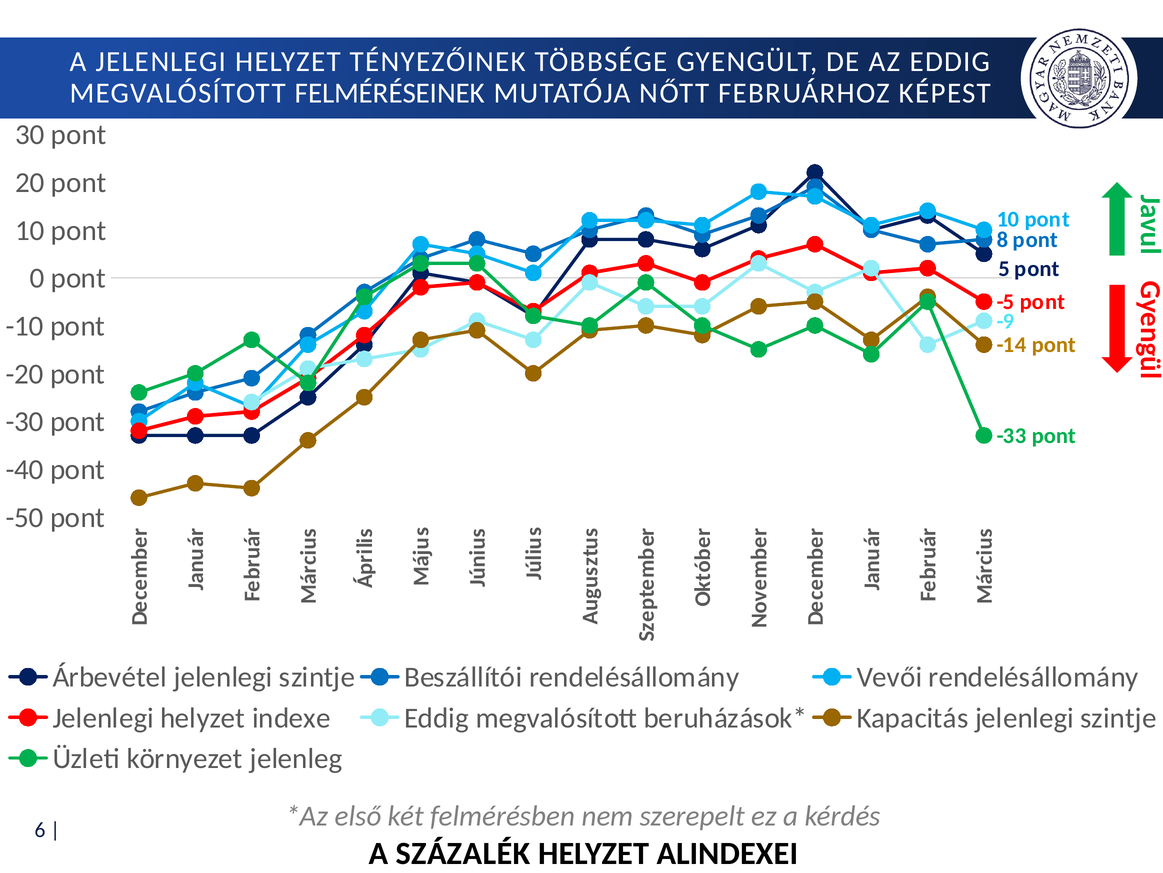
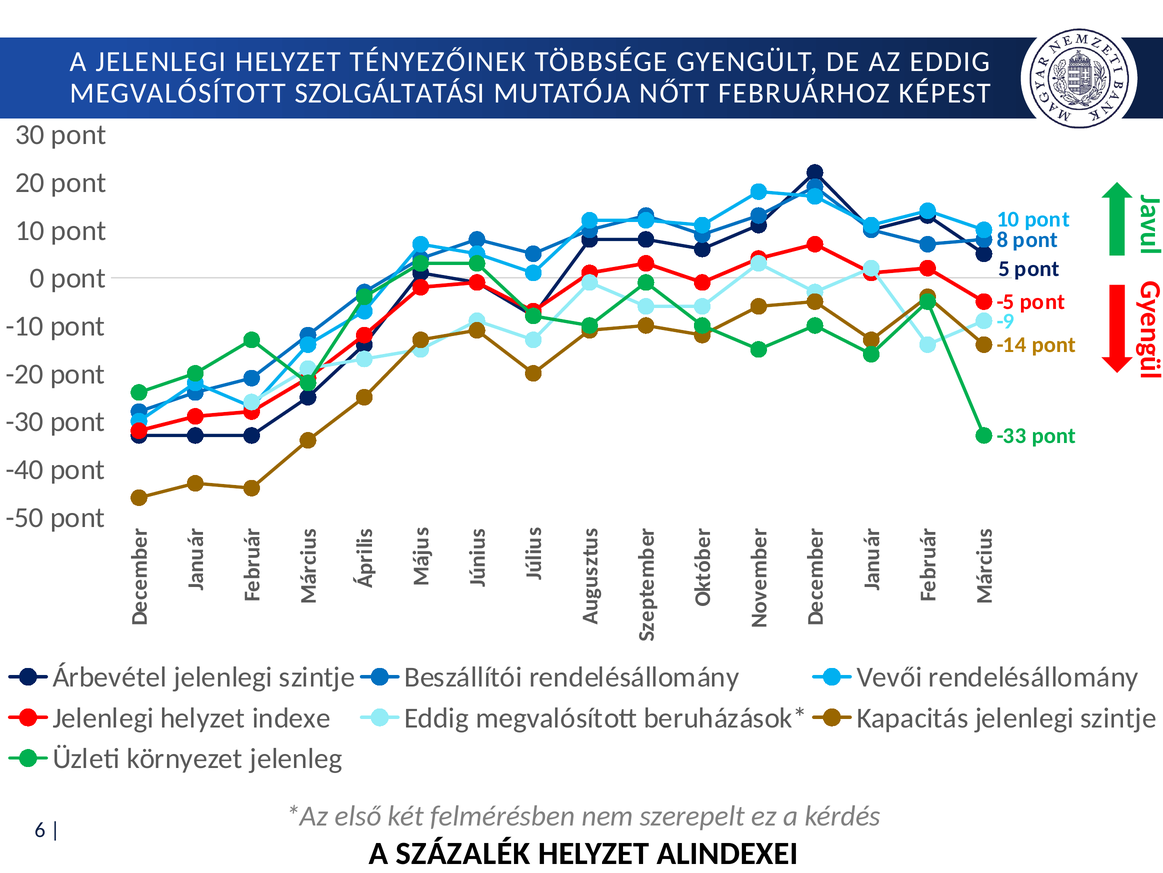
FELMÉRÉSEINEK: FELMÉRÉSEINEK -> SZOLGÁLTATÁSI (390, 93)
